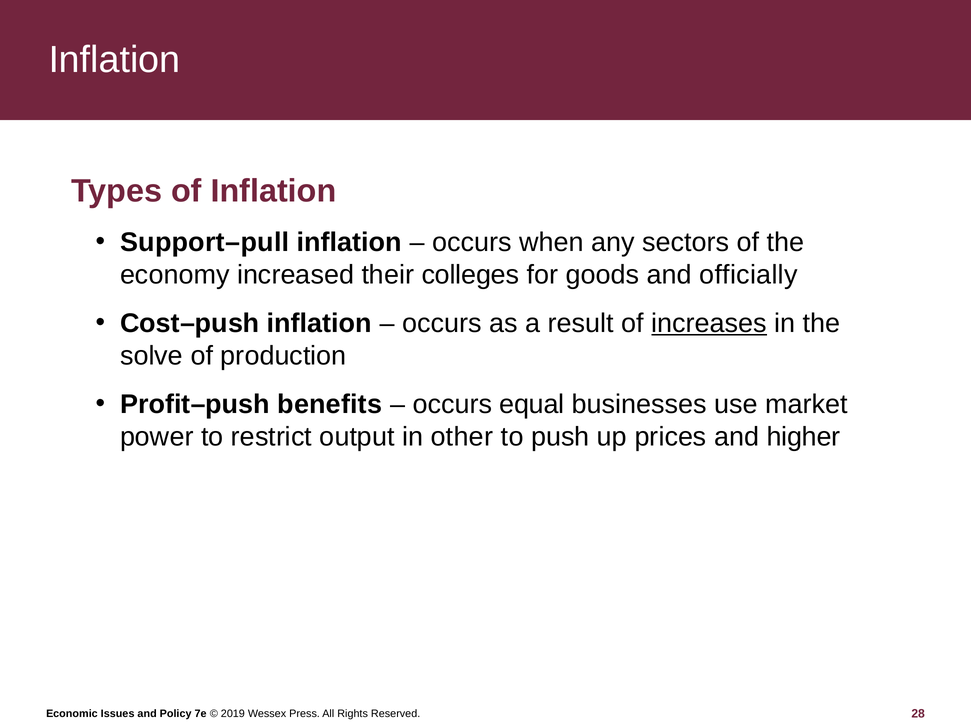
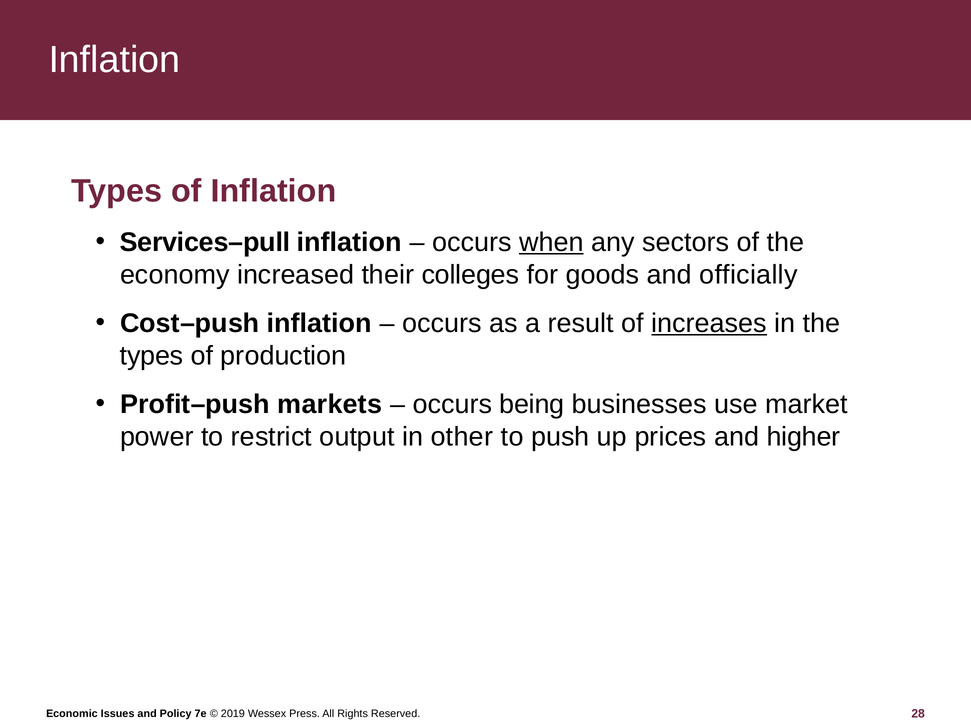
Support–pull: Support–pull -> Services–pull (205, 242)
when underline: none -> present (551, 242)
solve: solve -> types (152, 356)
benefits: benefits -> markets (330, 404)
equal: equal -> being (532, 404)
